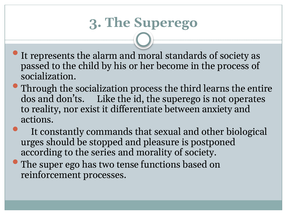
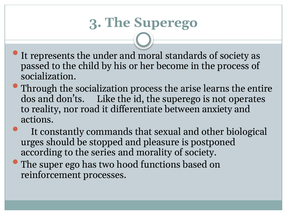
alarm: alarm -> under (105, 56)
third: third -> arise (191, 89)
exist: exist -> road (90, 109)
tense: tense -> hood (128, 165)
